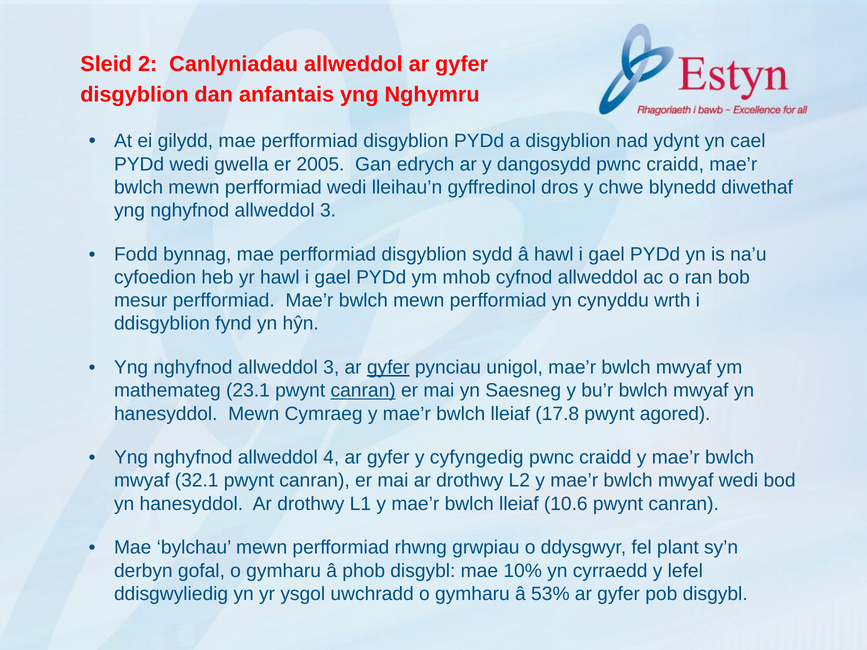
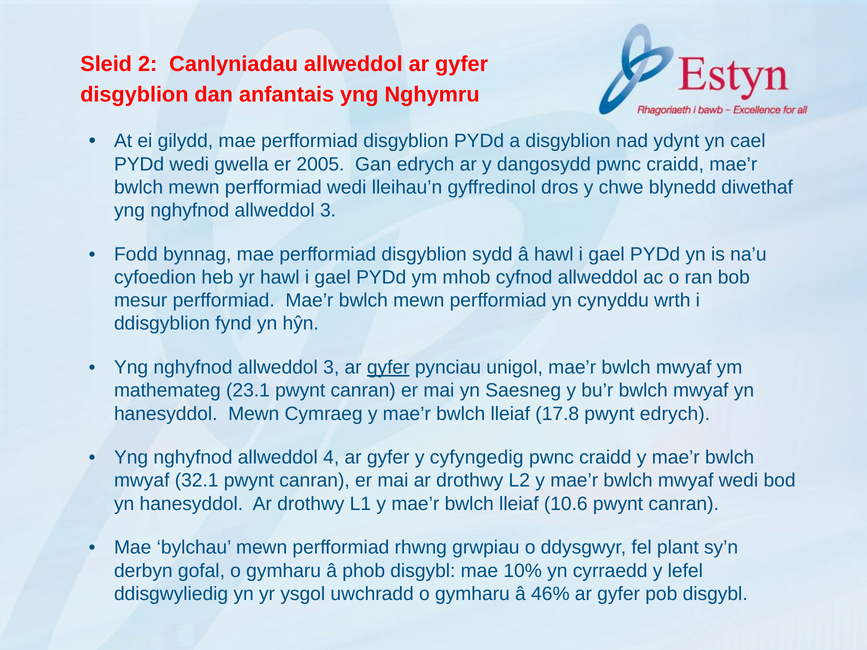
canran underline: present -> none (363, 391)
pwynt agored: agored -> edrych (675, 414)
53%: 53% -> 46% (550, 594)
